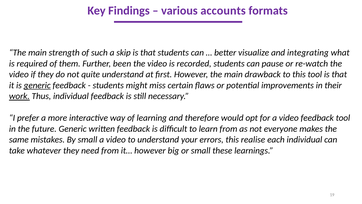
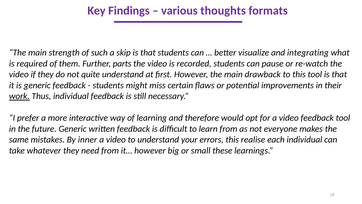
accounts: accounts -> thoughts (223, 11)
been: been -> parts (122, 63)
generic underline: present -> none (37, 85)
By small: small -> inner (87, 139)
